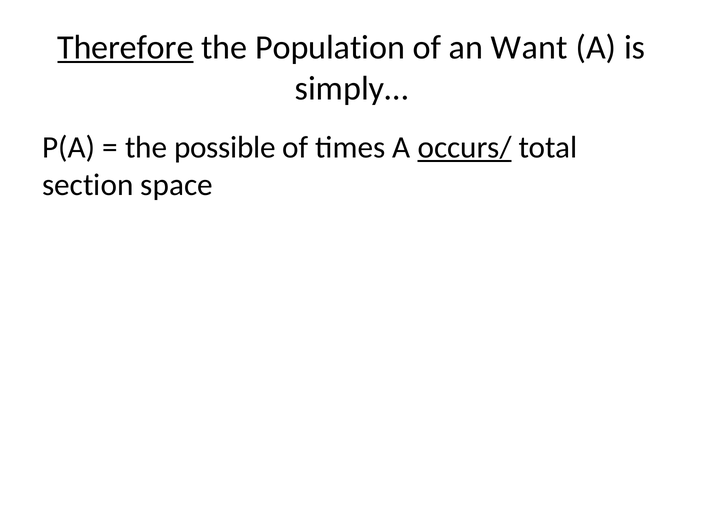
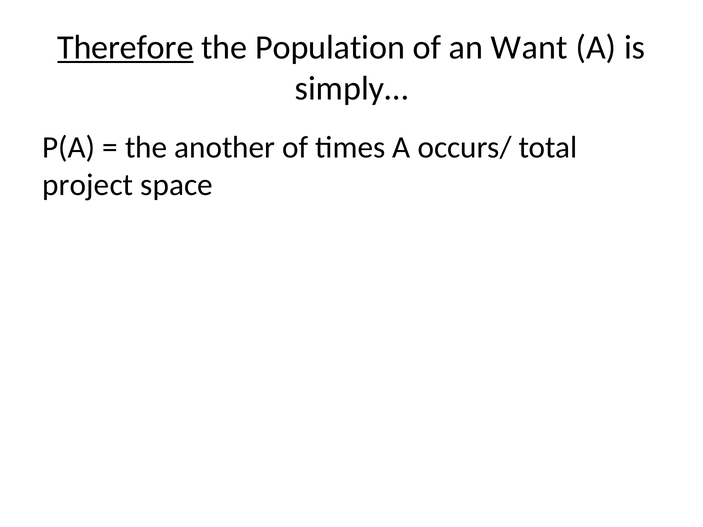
possible: possible -> another (225, 147)
occurs/ underline: present -> none (465, 147)
section: section -> project (88, 185)
